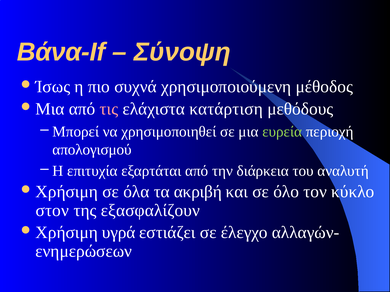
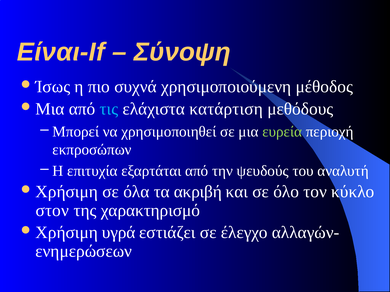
Βάνα-If: Βάνα-If -> Είναι-If (61, 52)
τις colour: pink -> light blue (109, 109)
απολογισμού: απολογισμού -> εκπροσώπων (92, 150)
διάρκεια: διάρκεια -> ψευδούς (263, 171)
εξασφαλίζουν: εξασφαλίζουν -> χαρακτηρισμό (150, 211)
